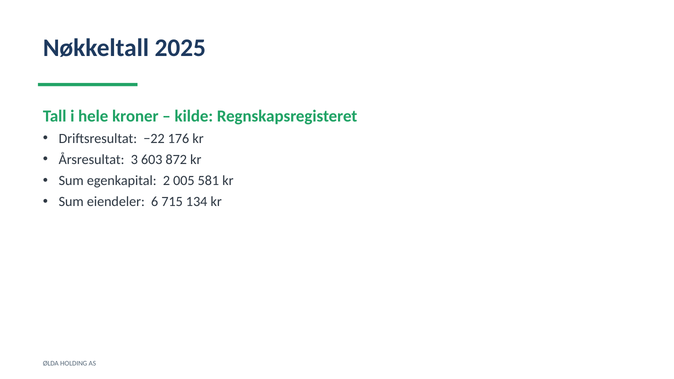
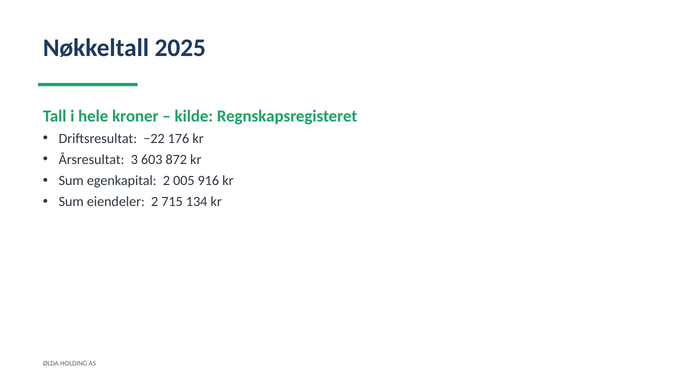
581: 581 -> 916 (208, 181)
eiendeler 6: 6 -> 2 (155, 202)
